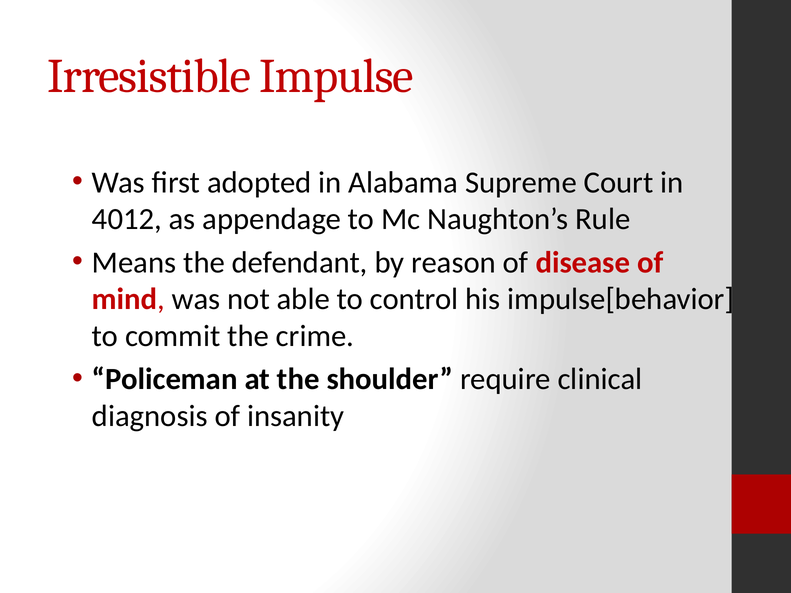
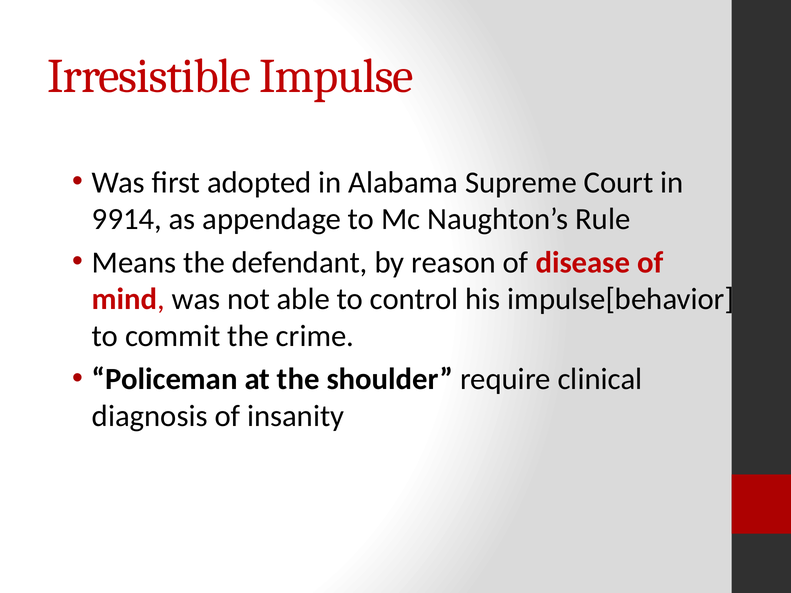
4012: 4012 -> 9914 (127, 219)
